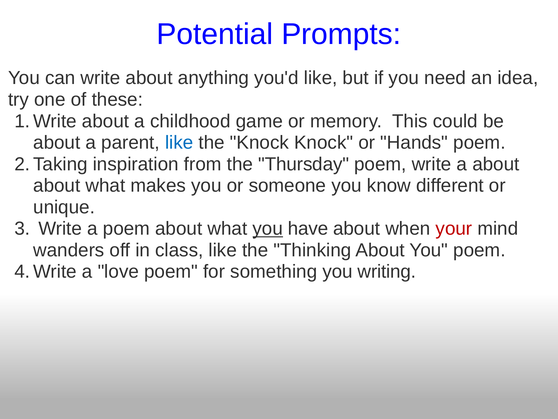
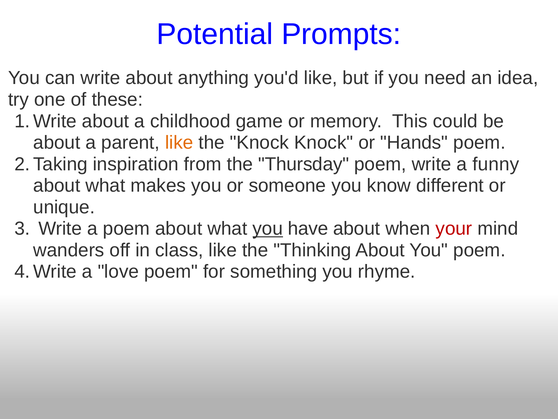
like colour: blue -> orange (179, 142)
a about: about -> funny (496, 164)
writing: writing -> rhyme (387, 271)
